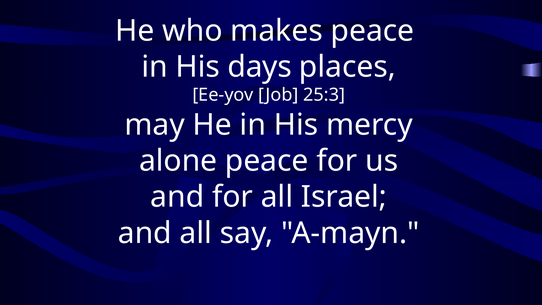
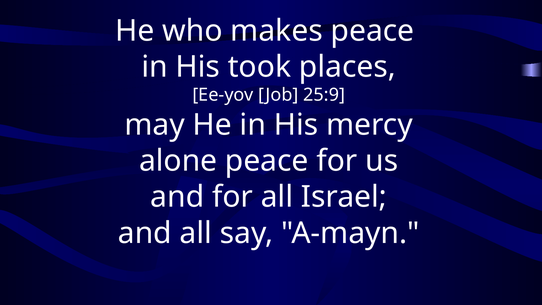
days: days -> took (259, 67)
25:3: 25:3 -> 25:9 (324, 95)
